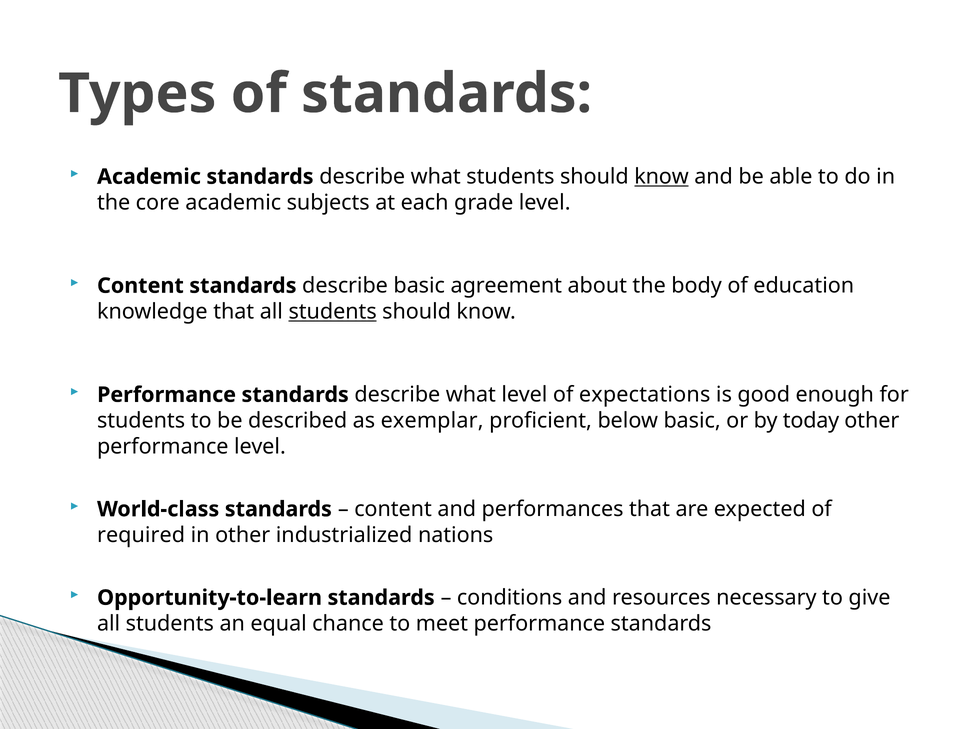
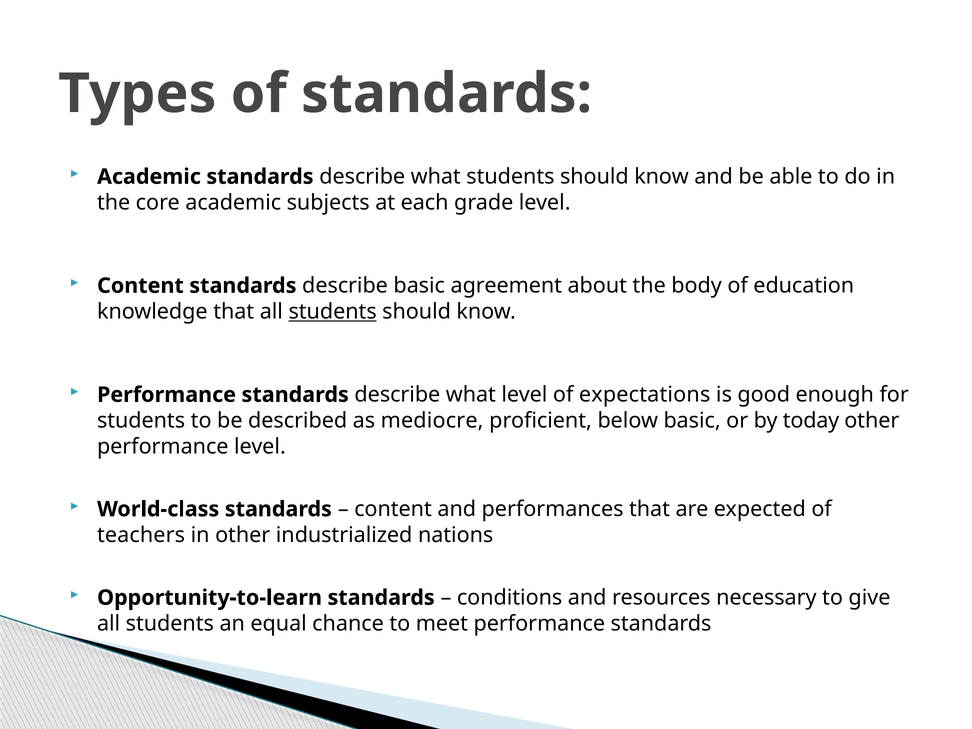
know underline: present -> none (662, 177)
exemplar: exemplar -> mediocre (432, 421)
required: required -> teachers (141, 535)
